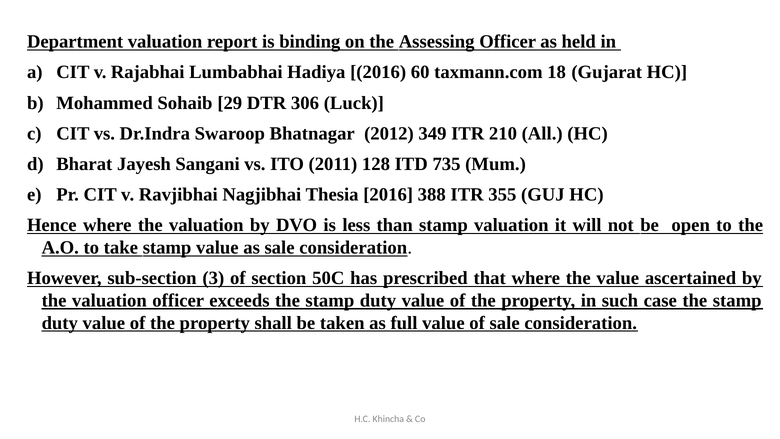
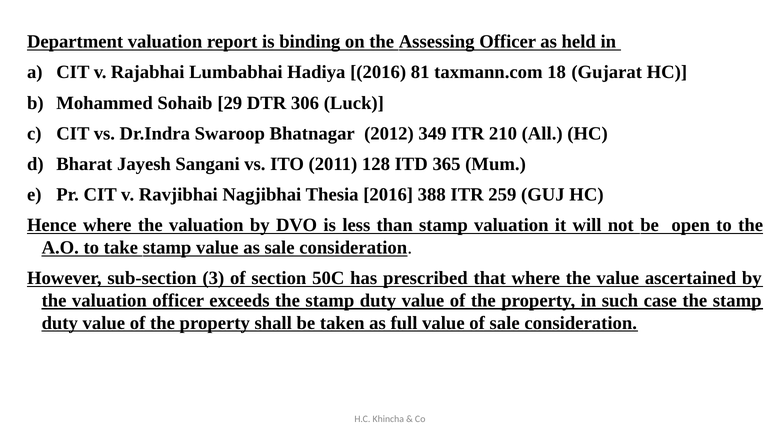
60: 60 -> 81 (420, 72)
735: 735 -> 365 (447, 164)
355: 355 -> 259 (502, 194)
